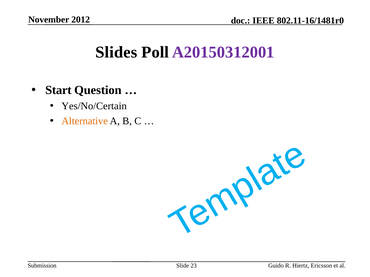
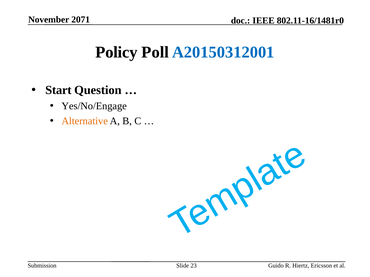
2012: 2012 -> 2071 (81, 20)
Slides: Slides -> Policy (116, 52)
A20150312001 colour: purple -> blue (223, 52)
Yes/No/Certain: Yes/No/Certain -> Yes/No/Engage (94, 106)
